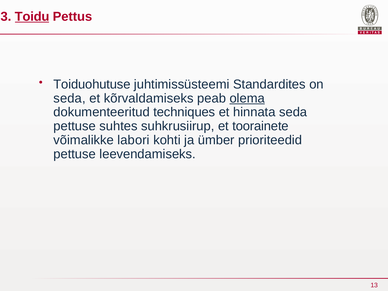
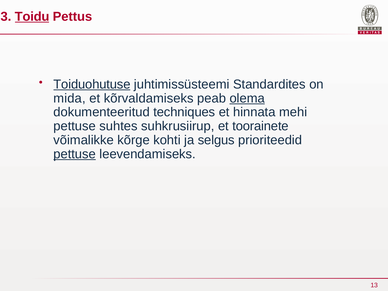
Toiduohutuse underline: none -> present (92, 84)
seda: seda -> mida (70, 98)
hinnata seda: seda -> mehi (293, 112)
labori: labori -> kõrge (134, 140)
ümber: ümber -> selgus (216, 140)
pettuse underline: none -> present (75, 154)
